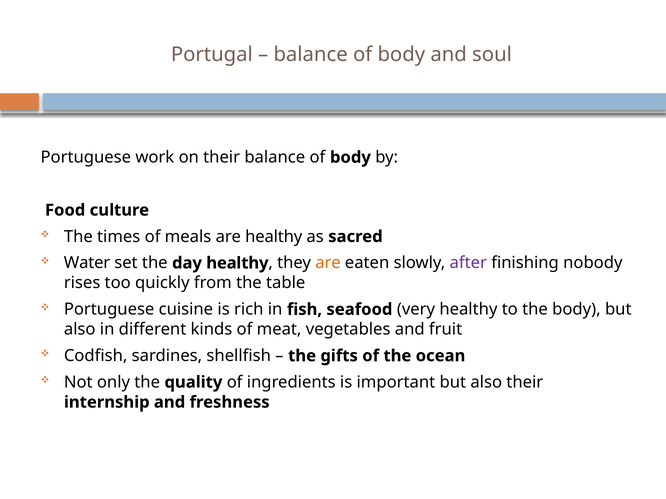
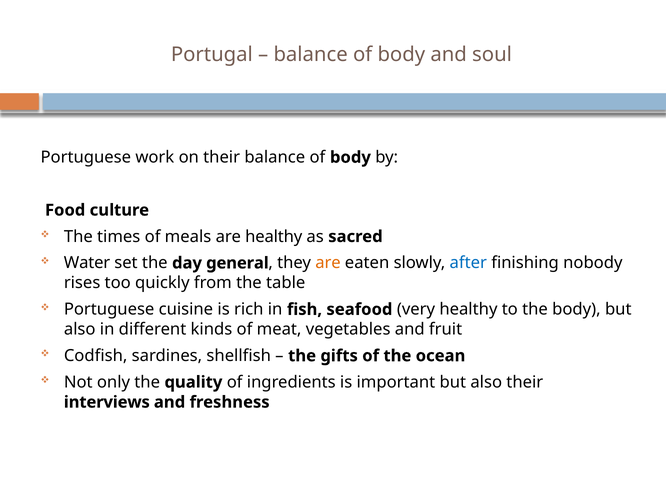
day healthy: healthy -> general (237, 263)
after colour: purple -> blue (468, 263)
internship: internship -> interviews (107, 403)
